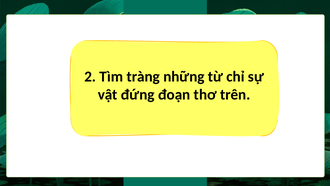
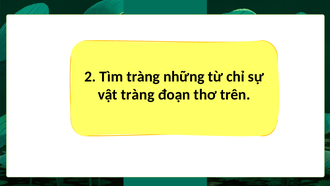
vật đứng: đứng -> tràng (138, 95)
